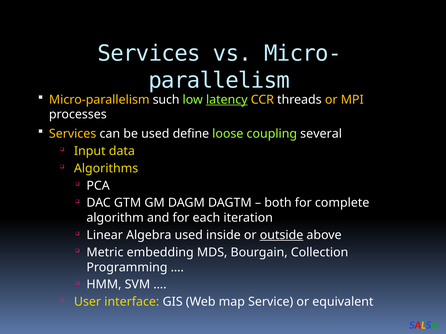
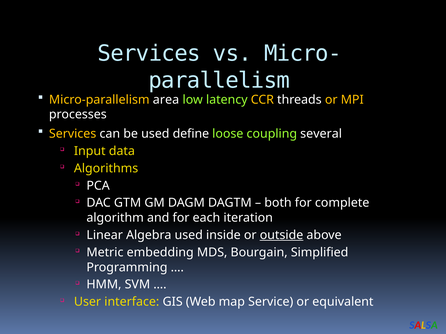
such: such -> area (166, 100)
latency underline: present -> none (227, 100)
Collection: Collection -> Simplified (320, 253)
